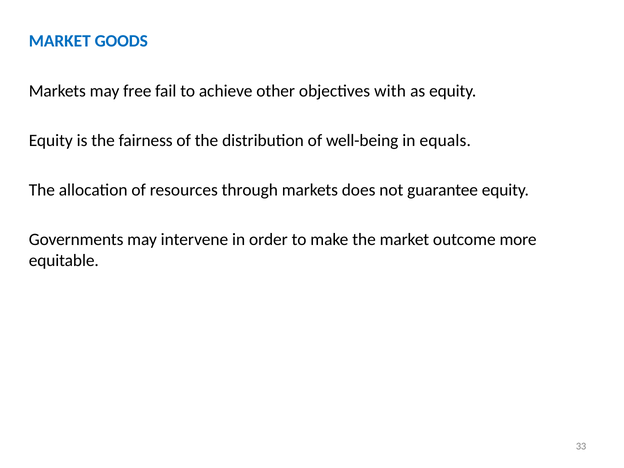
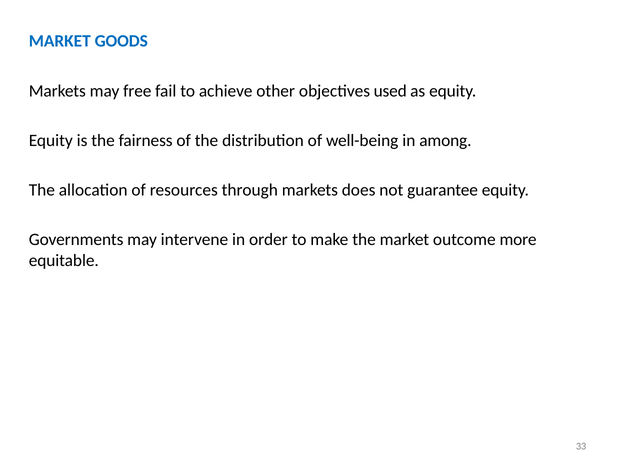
with: with -> used (390, 91)
equals: equals -> among (445, 140)
